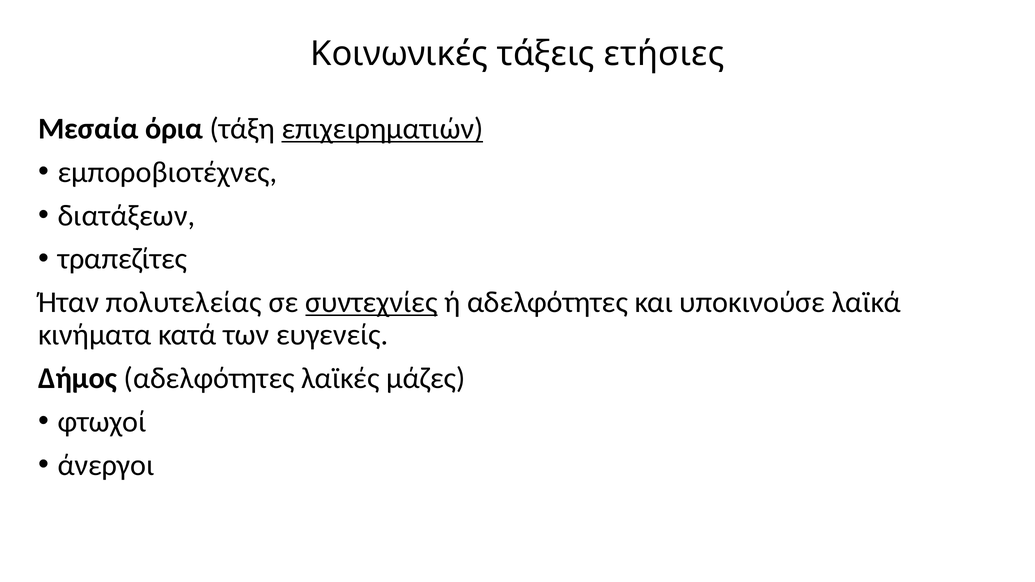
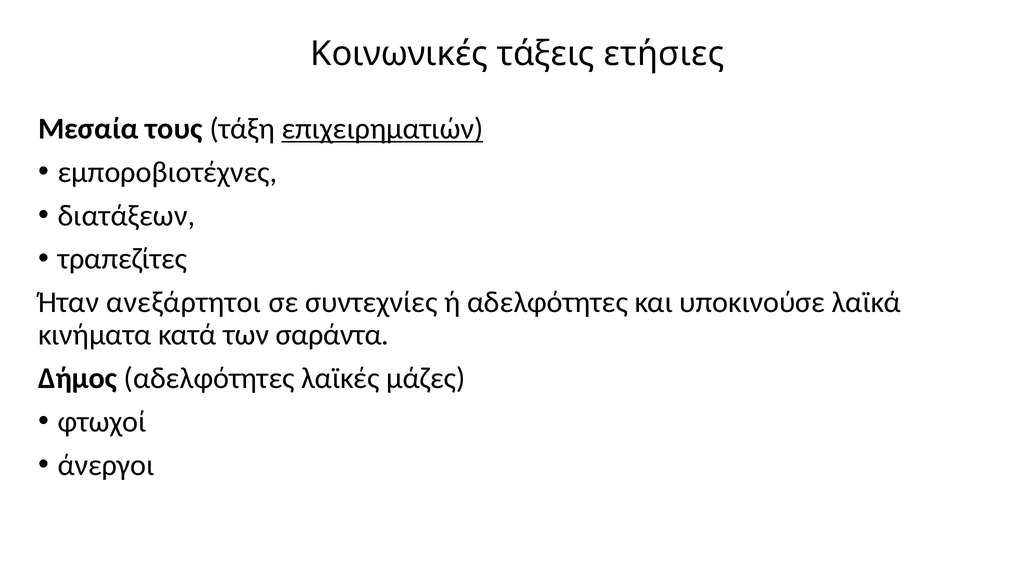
όρια: όρια -> τους (174, 129)
πολυτελείας: πολυτελείας -> ανεξάρτητοι (184, 302)
συντεχνίες underline: present -> none (371, 302)
ευγενείς: ευγενείς -> σαράντα (332, 335)
